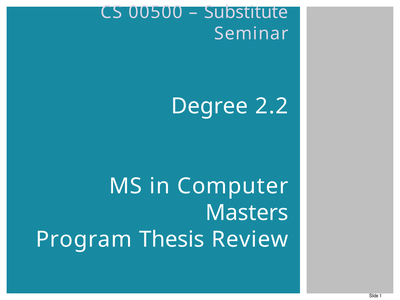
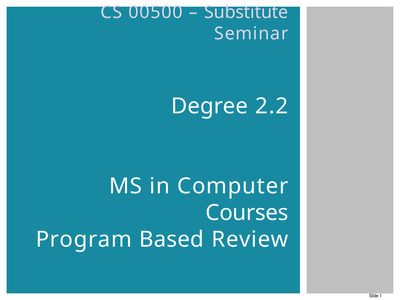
Masters: Masters -> Courses (247, 213)
Thesis: Thesis -> Based (172, 239)
